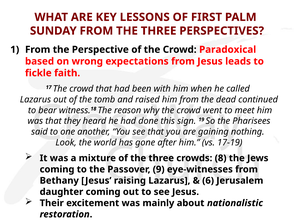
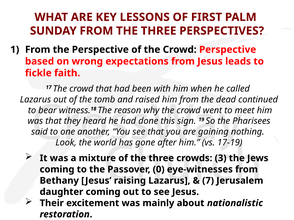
Crowd Paradoxical: Paradoxical -> Perspective (228, 50)
8: 8 -> 3 (221, 158)
9: 9 -> 0 (159, 170)
6: 6 -> 7 (208, 181)
